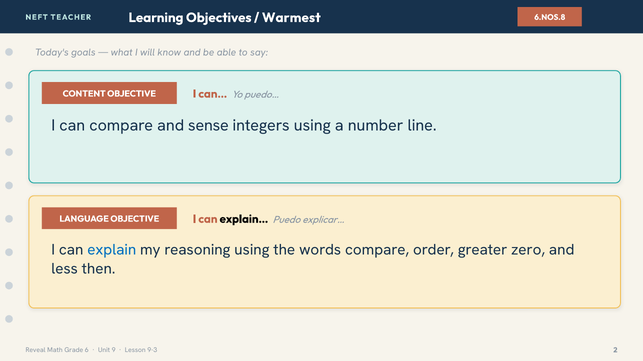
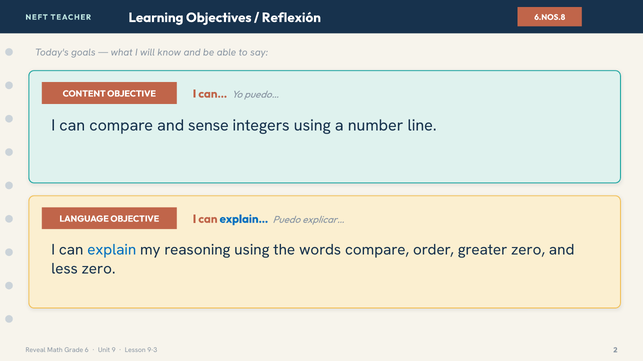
Warmest: Warmest -> Reflexión (291, 18)
explain… colour: black -> blue (244, 219)
less then: then -> zero (99, 269)
